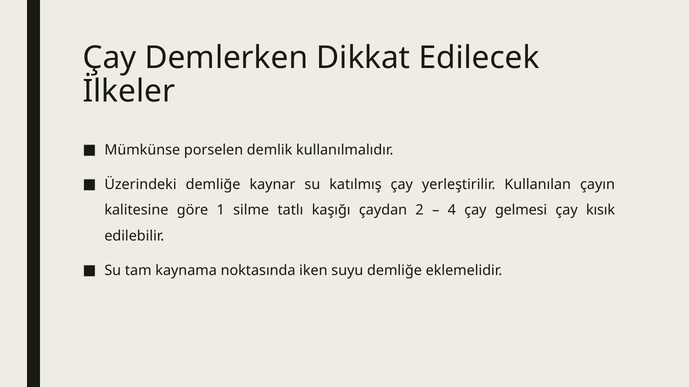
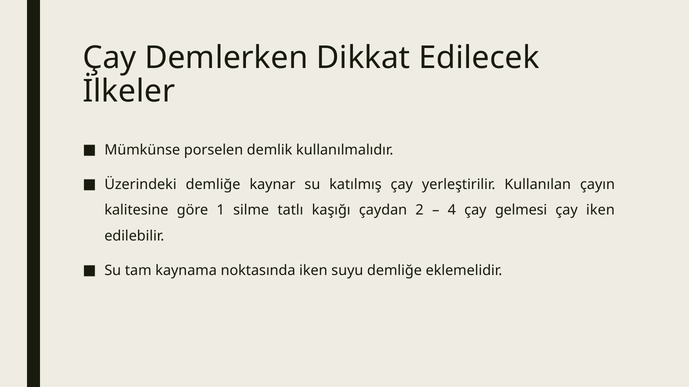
çay kısık: kısık -> iken (600, 210)
